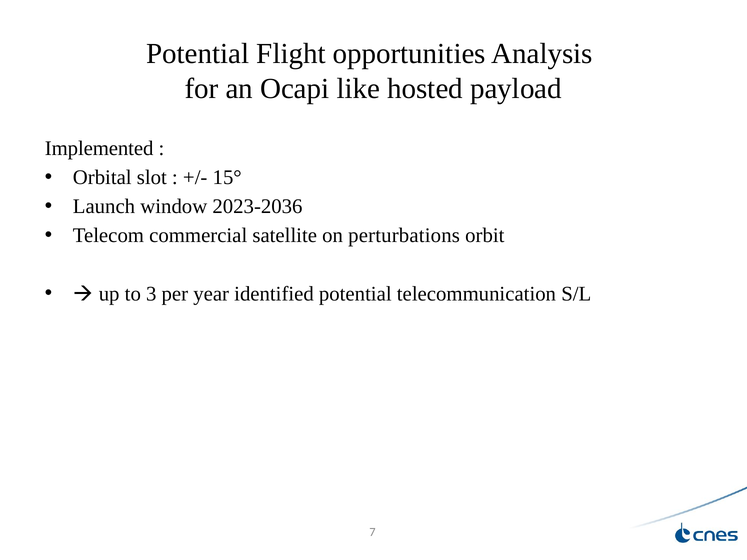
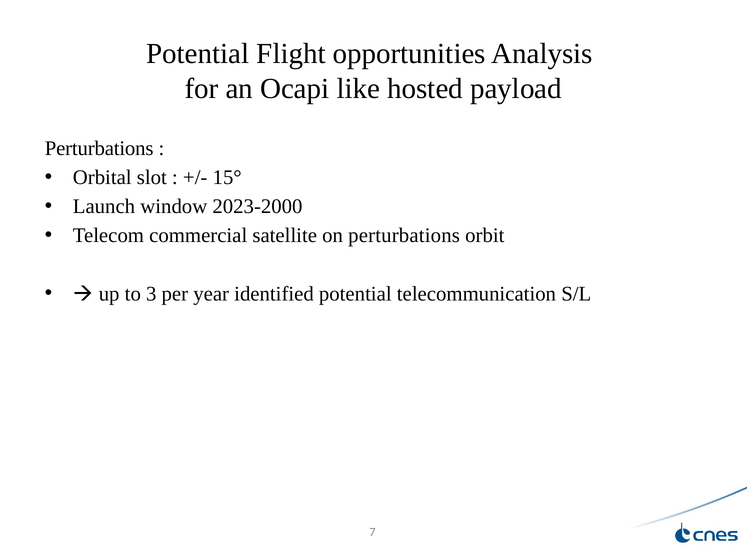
Implemented: Implemented -> Perturbations (99, 148)
2023-2036: 2023-2036 -> 2023-2000 (257, 207)
